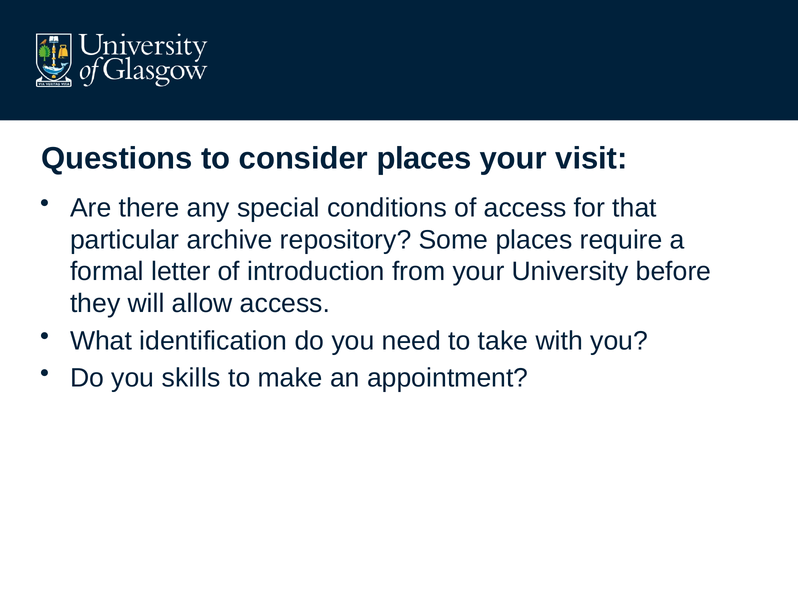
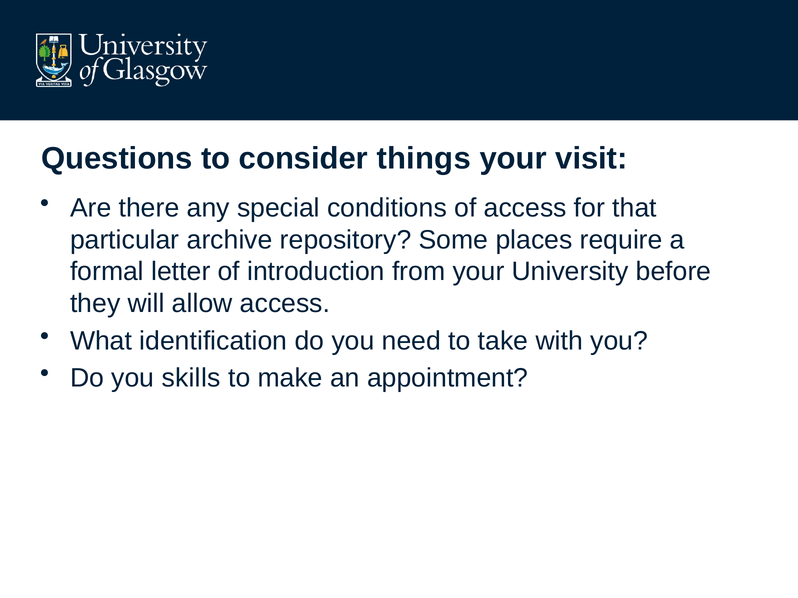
consider places: places -> things (424, 158)
